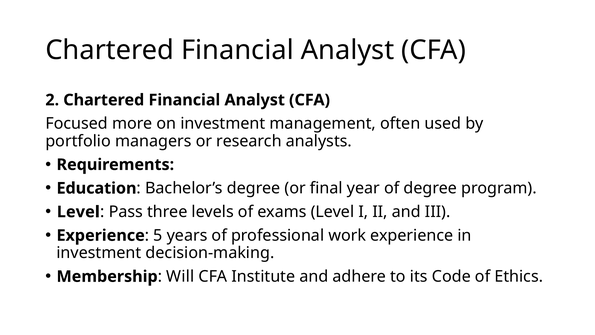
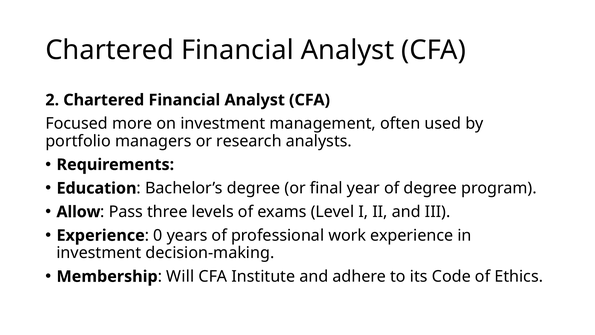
Level: Level -> Allow (78, 212)
5: 5 -> 0 (158, 235)
